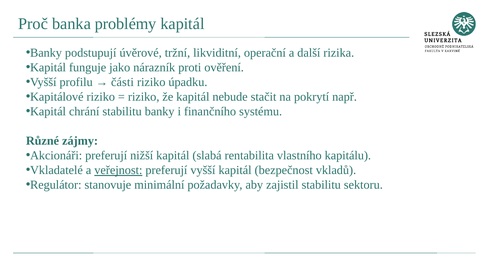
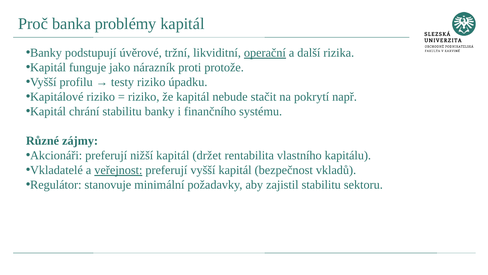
operační underline: none -> present (265, 53)
ověření: ověření -> protože (224, 67)
části: části -> testy (122, 82)
slabá: slabá -> držet (207, 155)
